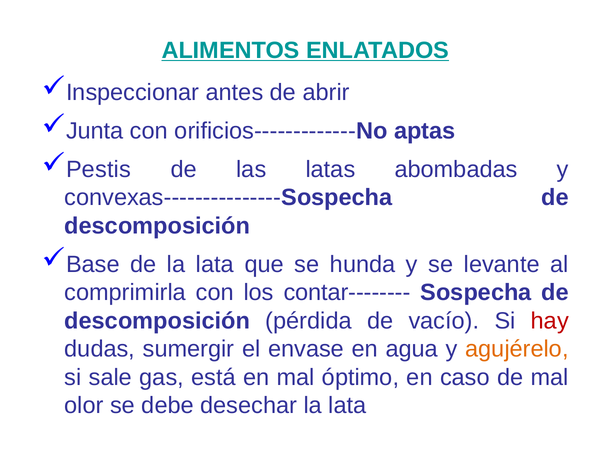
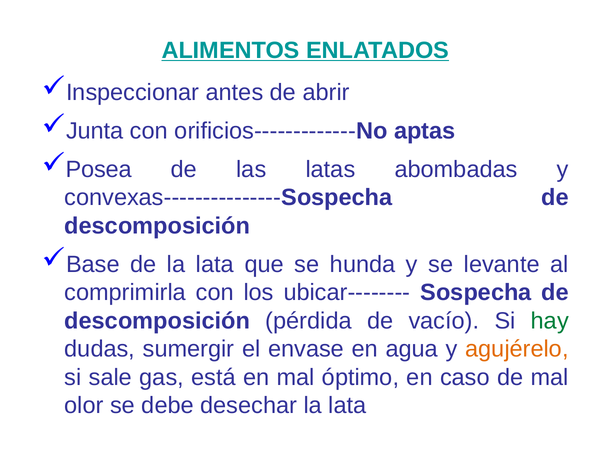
Pestis: Pestis -> Posea (99, 170)
contar--------: contar-------- -> ubicar-------- (347, 293)
hay colour: red -> green (550, 321)
